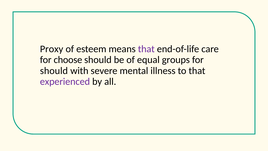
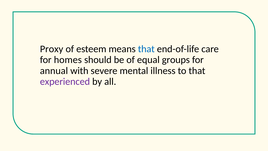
that colour: purple -> blue (146, 49)
choose: choose -> homes (68, 60)
should: should -> annual (54, 71)
